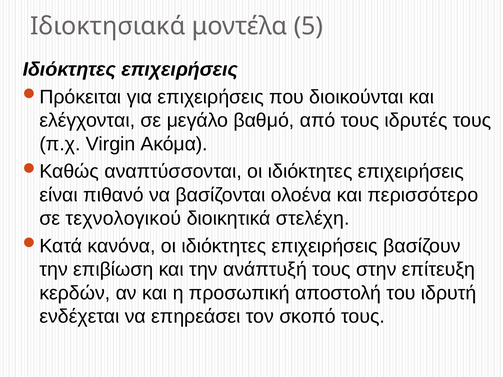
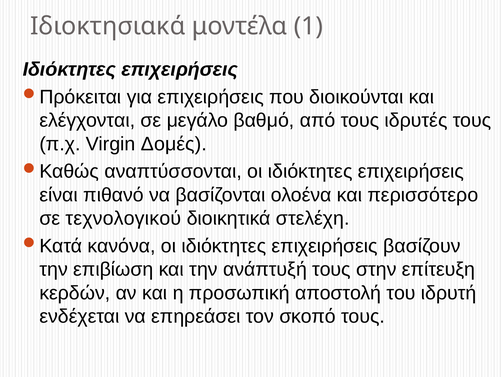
5: 5 -> 1 (308, 26)
Ακόμα: Ακόμα -> Δομές (174, 144)
